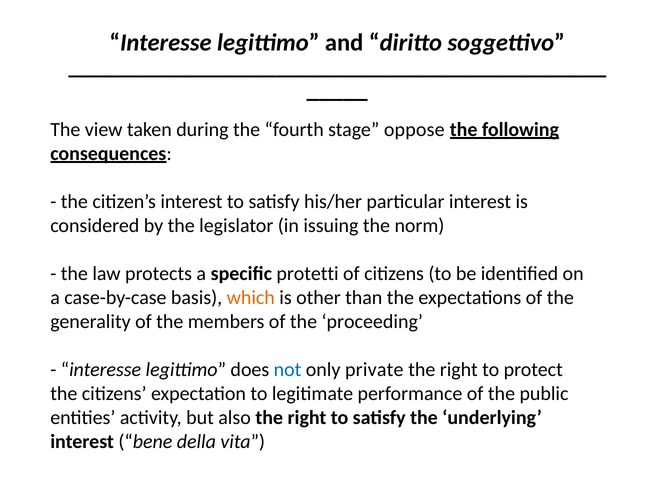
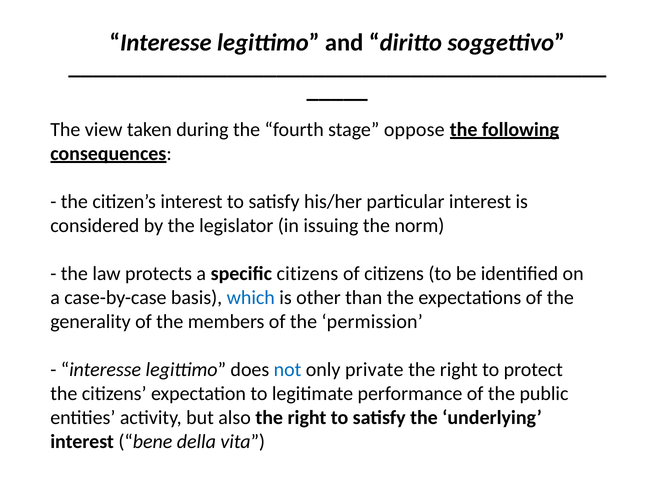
specific protetti: protetti -> citizens (307, 273)
which colour: orange -> blue (251, 297)
proceeding: proceeding -> permission (372, 321)
